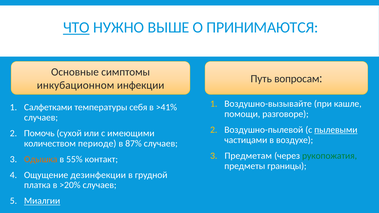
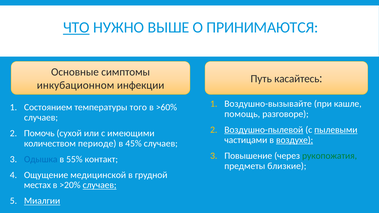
вопросам: вопросам -> касайтесь (297, 79)
Салфетками: Салфетками -> Состоянием (48, 107)
себя: себя -> того (138, 107)
>41%: >41% -> >60% (166, 107)
помощи: помощи -> помощь (242, 114)
Воздушно-пылевой underline: none -> present (264, 130)
воздухе underline: none -> present (295, 140)
87%: 87% -> 45% (133, 144)
Предметам: Предметам -> Повышение (248, 156)
Одышка colour: orange -> blue (41, 159)
границы: границы -> близкие (287, 166)
дезинфекции: дезинфекции -> медицинской (98, 175)
платка: платка -> местах (37, 185)
случаев underline: none -> present (100, 185)
